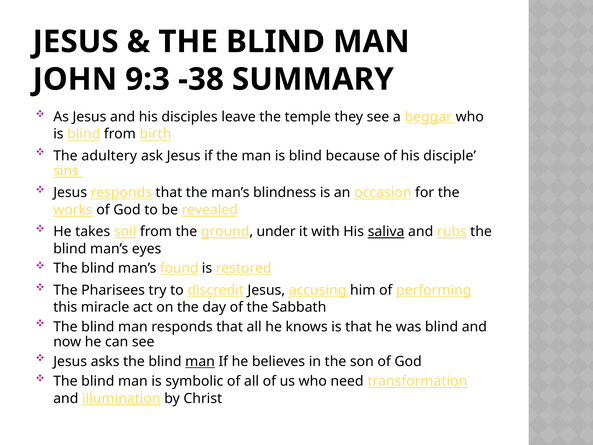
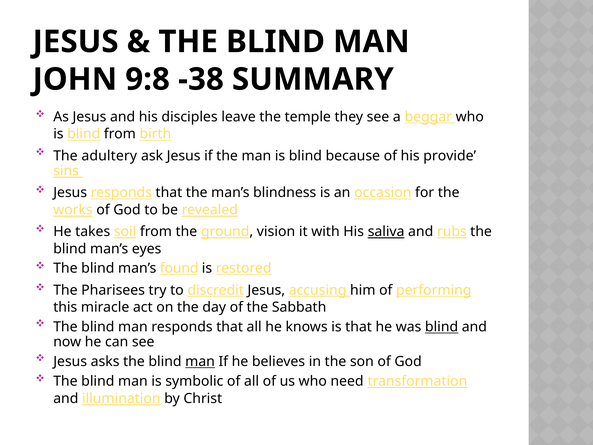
9:3: 9:3 -> 9:8 (148, 79)
disciple: disciple -> provide (450, 156)
under: under -> vision (276, 231)
blind underline: none -> present (442, 327)
